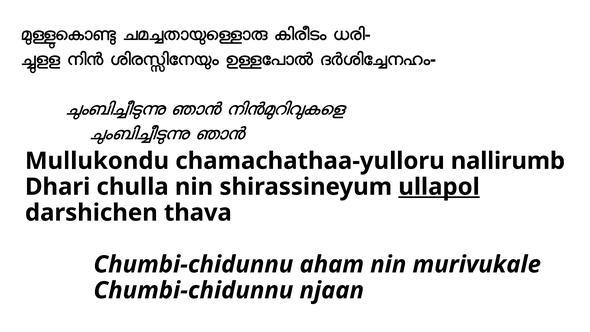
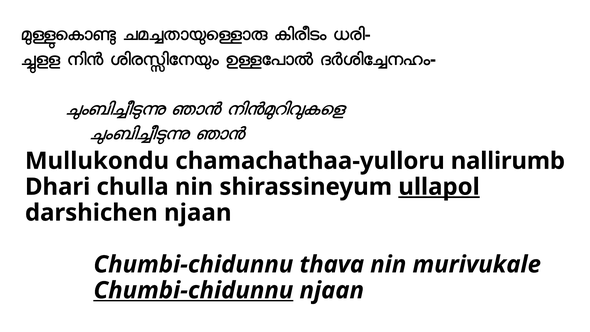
darshichen thava: thava -> njaan (198, 213)
aham: aham -> thava (332, 264)
Chumbi-chidunnu underline: none -> present (193, 290)
